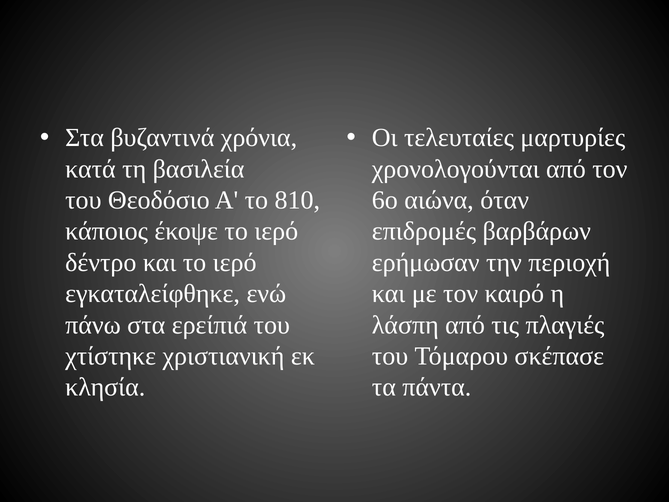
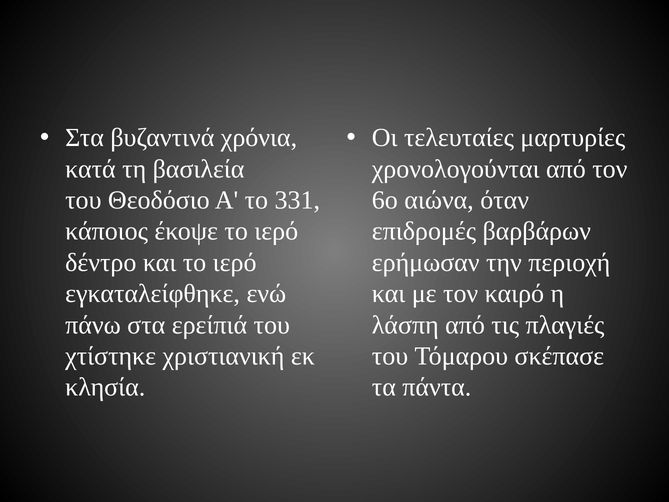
810: 810 -> 331 (297, 200)
